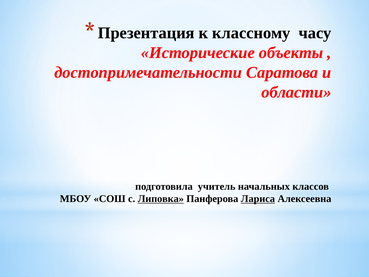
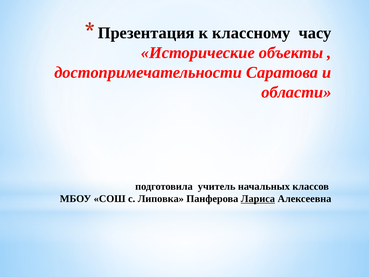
Липовка underline: present -> none (161, 199)
